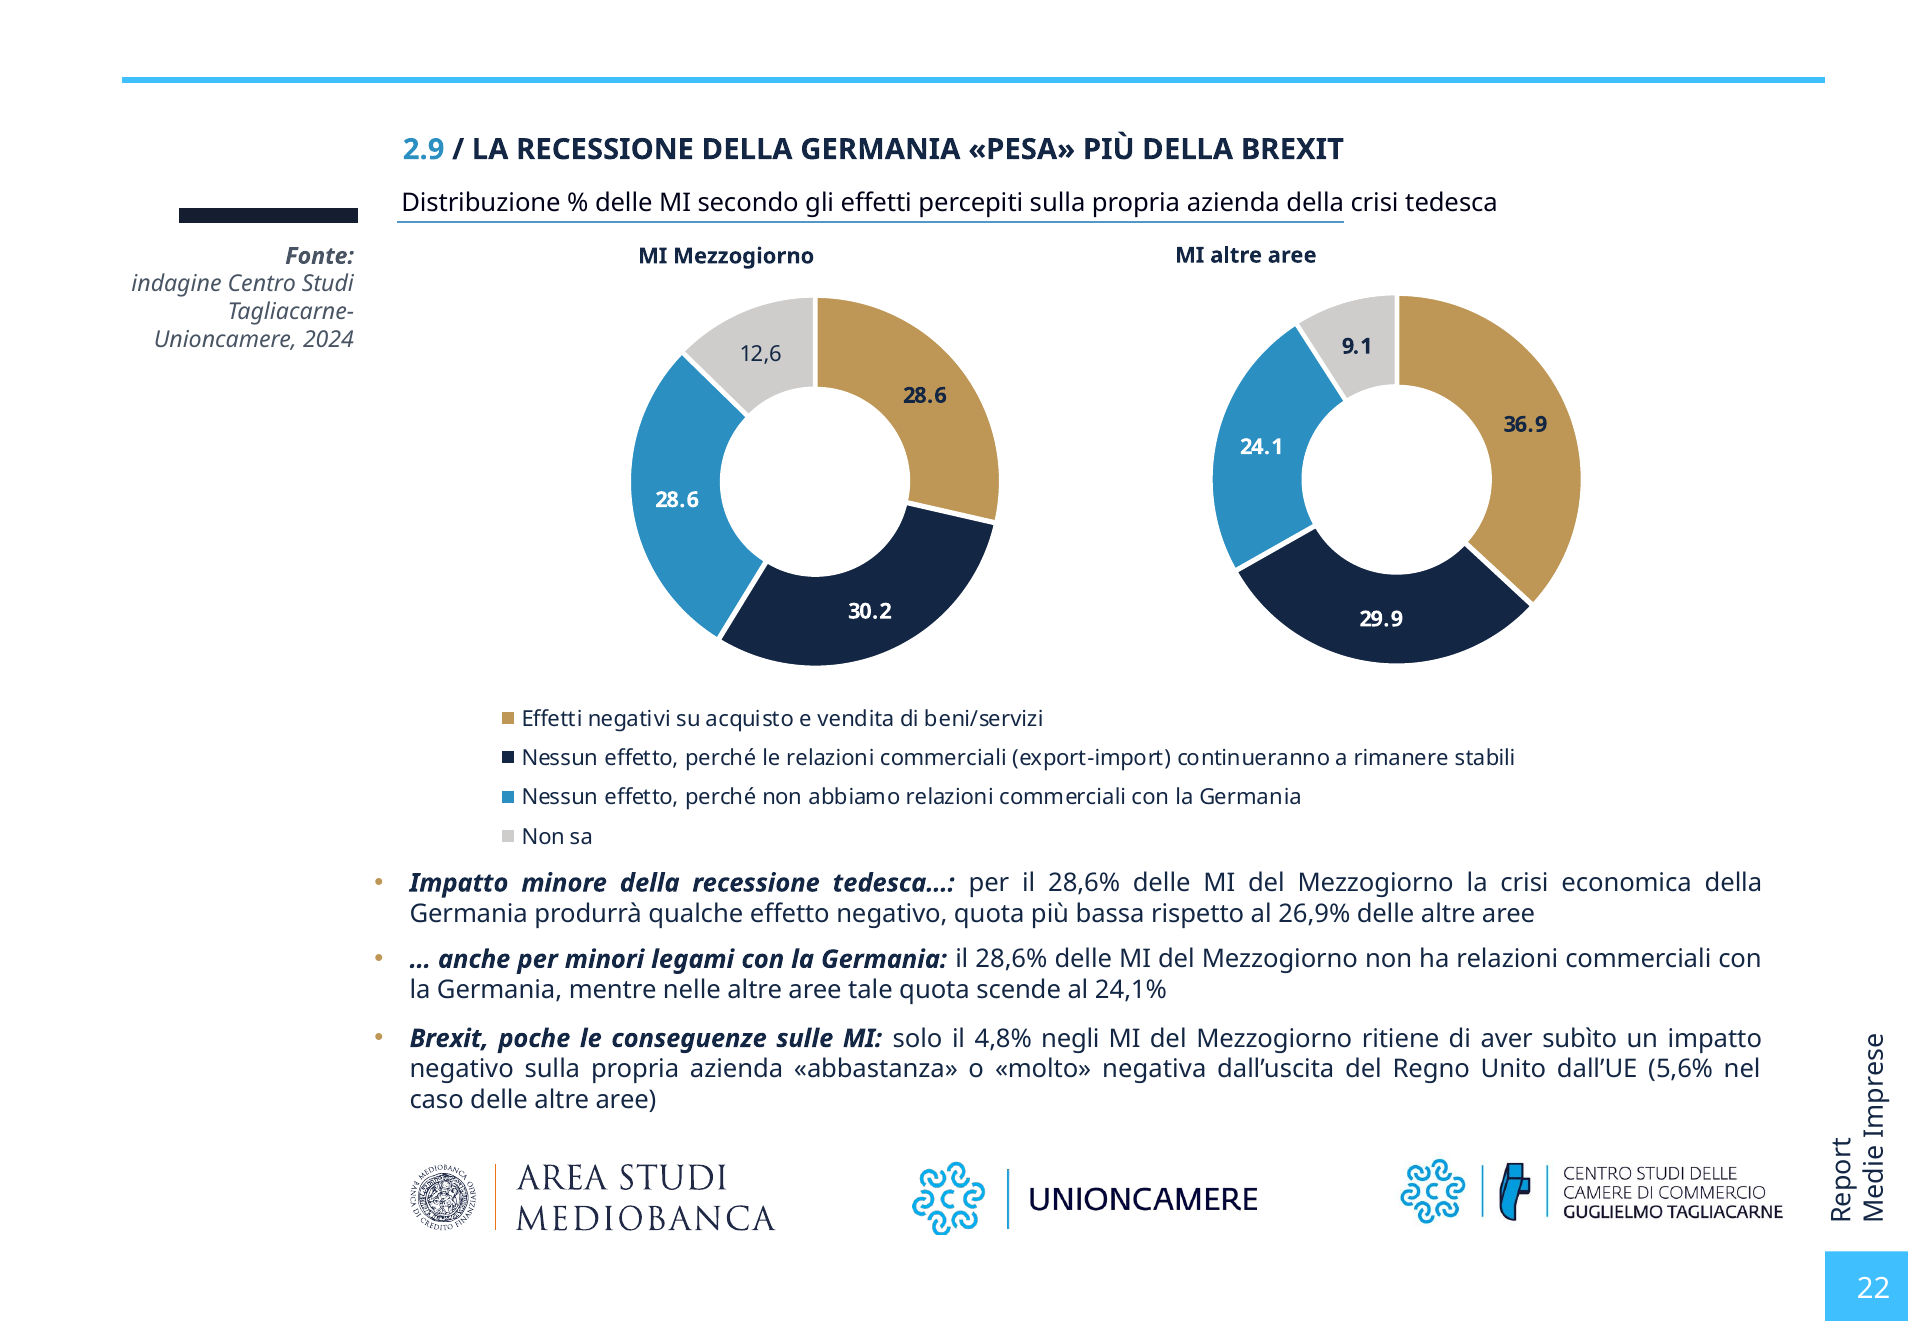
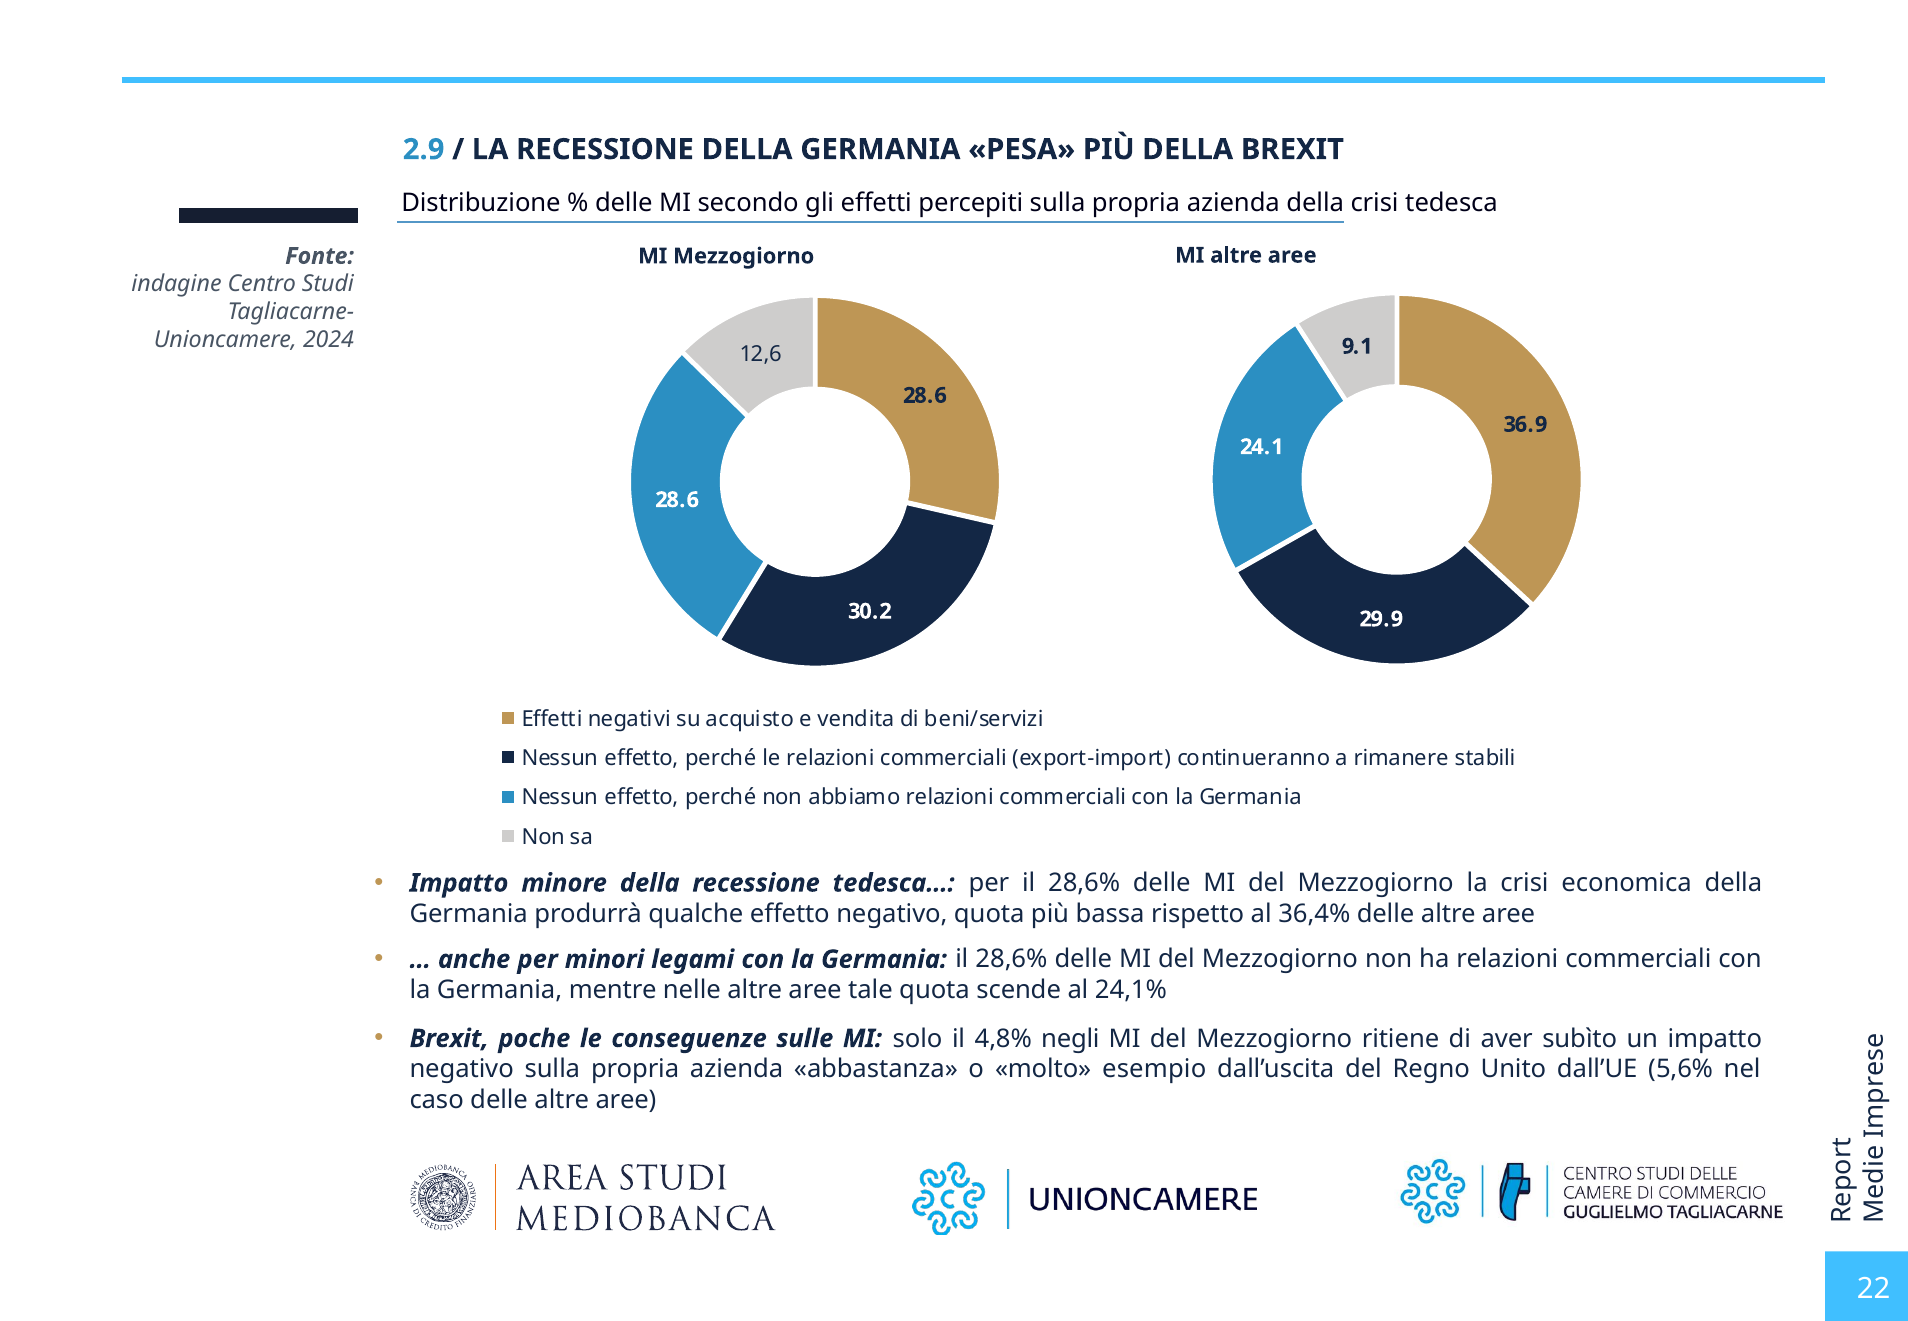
26,9%: 26,9% -> 36,4% (1314, 914)
negativa: negativa -> esempio (1154, 1069)
